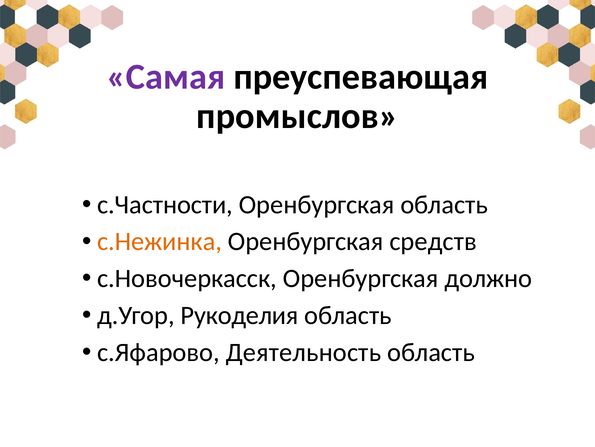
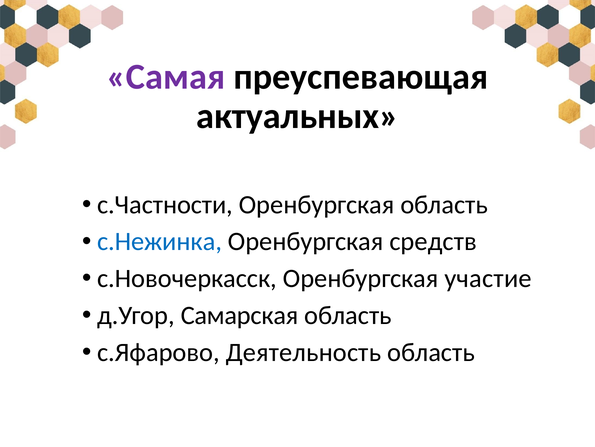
промыслов: промыслов -> актуальных (297, 116)
с.Нежинка colour: orange -> blue (159, 241)
должно: должно -> участие (488, 278)
Рукоделия: Рукоделия -> Самарская (240, 315)
